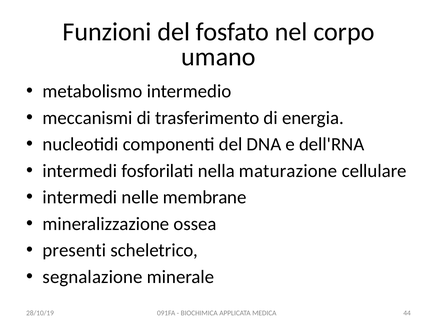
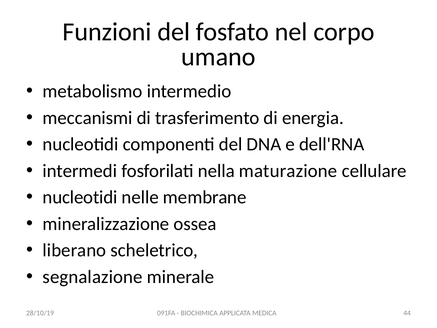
intermedi: intermedi -> nucleotidi (80, 197)
presenti: presenti -> liberano (74, 250)
